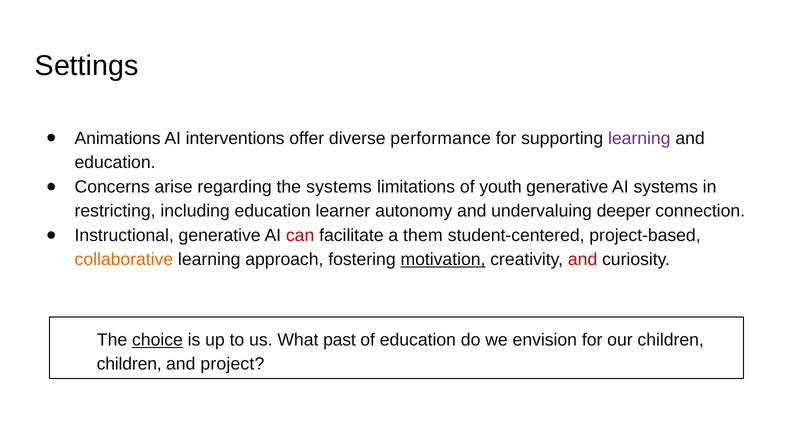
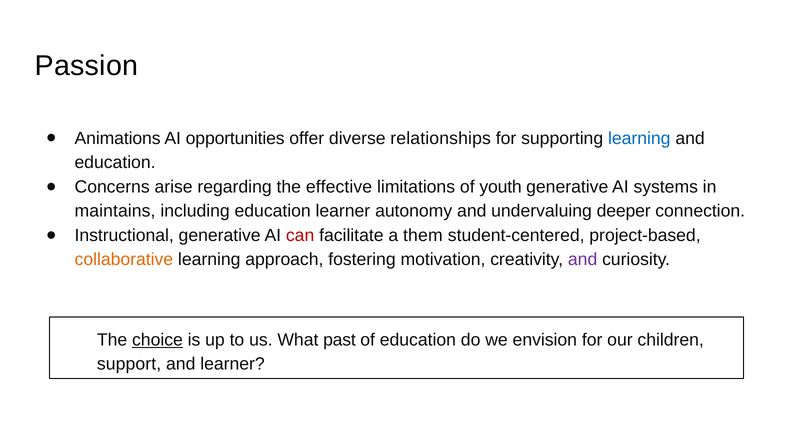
Settings: Settings -> Passion (87, 66)
interventions: interventions -> opportunities (235, 138)
performance: performance -> relationships (441, 138)
learning colour: purple -> blue (639, 138)
the systems: systems -> effective (339, 187)
restricting: restricting -> maintains (115, 211)
motivation underline: present -> none (443, 260)
and colour: red -> purple (583, 260)
children: children -> support (129, 364)
and project: project -> learner (232, 364)
